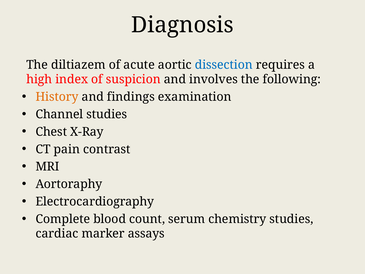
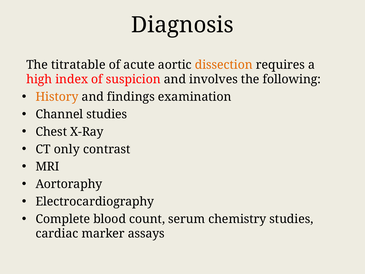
diltiazem: diltiazem -> titratable (78, 65)
dissection colour: blue -> orange (224, 65)
pain: pain -> only (67, 149)
